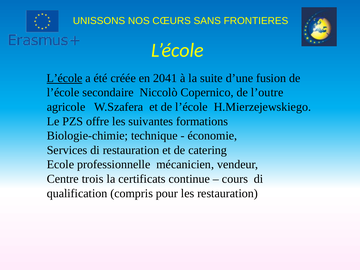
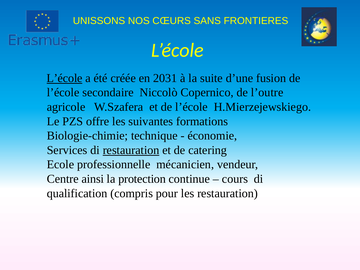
2041: 2041 -> 2031 (165, 78)
restauration underline: none -> present (131, 150)
trois: trois -> ainsi (93, 179)
certificats: certificats -> protection (142, 179)
